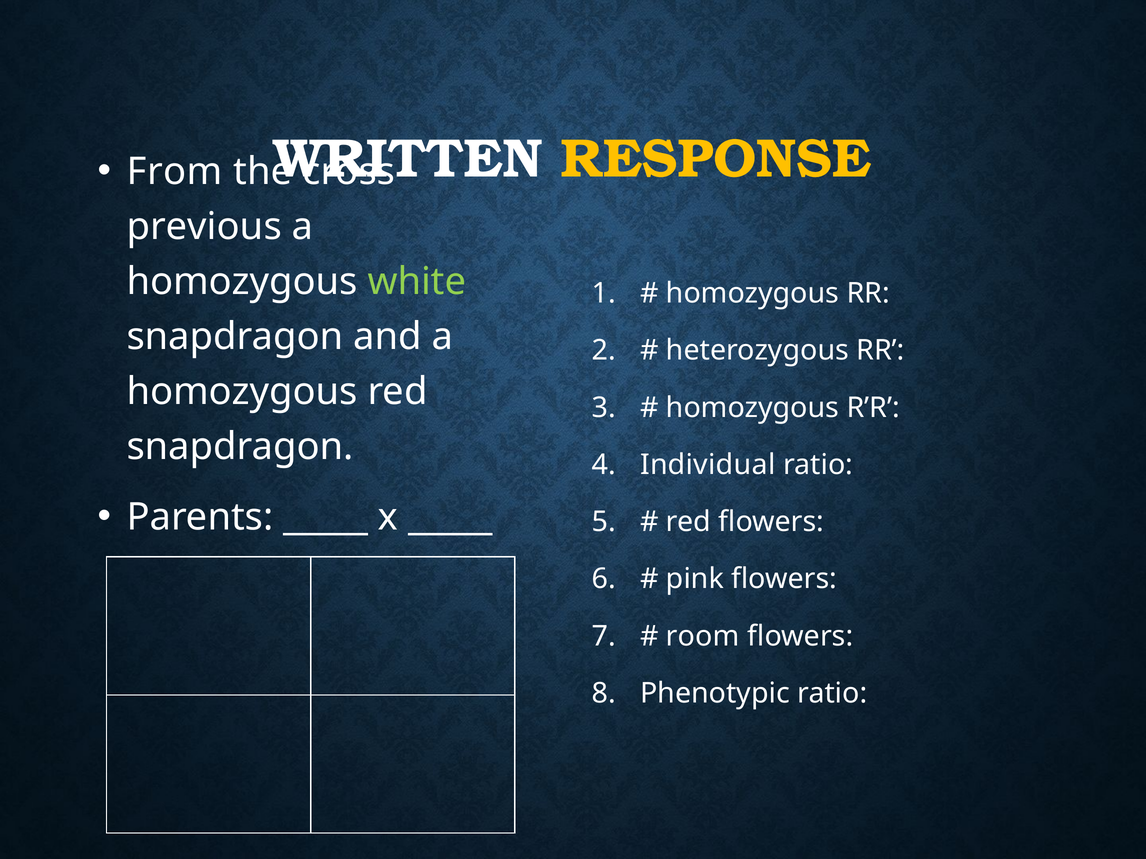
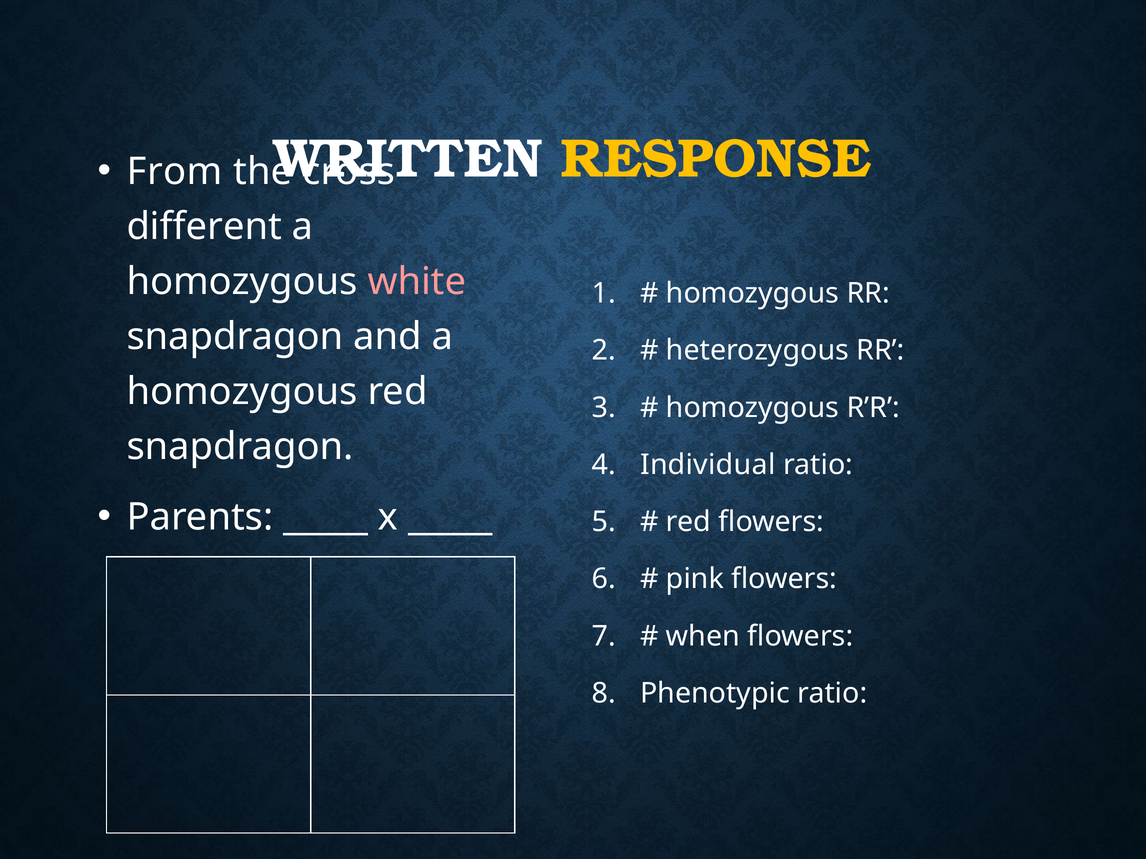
previous: previous -> different (204, 227)
white colour: light green -> pink (417, 282)
room: room -> when (703, 637)
